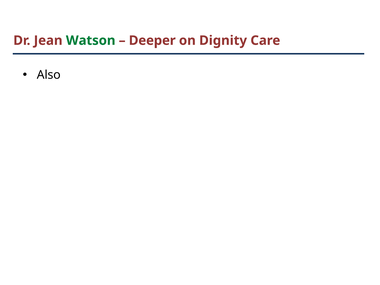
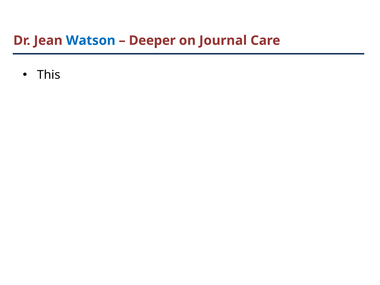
Watson colour: green -> blue (91, 40)
Dignity: Dignity -> Journal (223, 40)
Also: Also -> This (49, 75)
